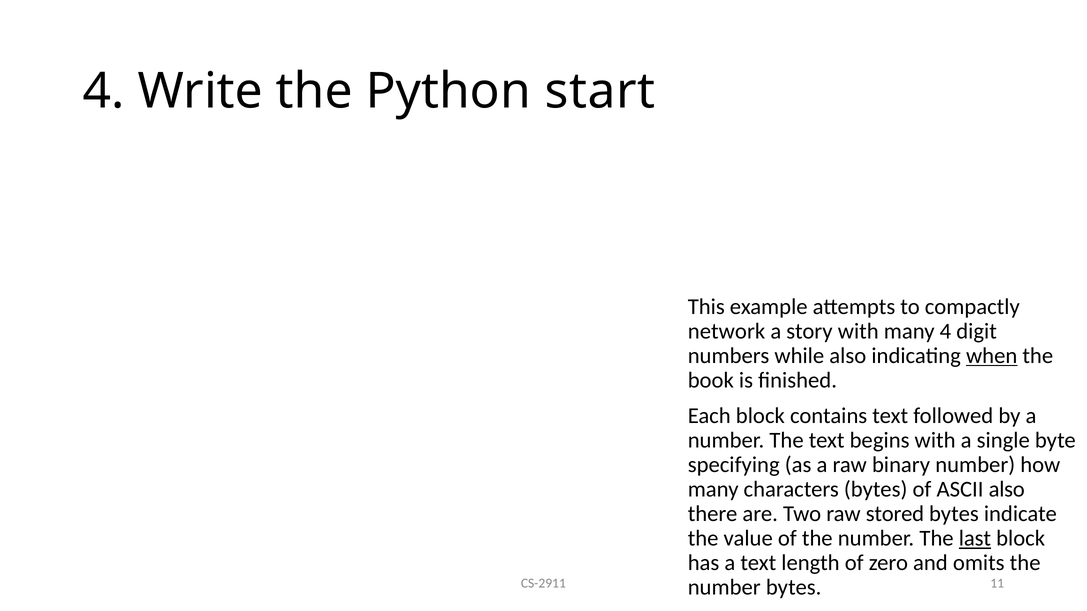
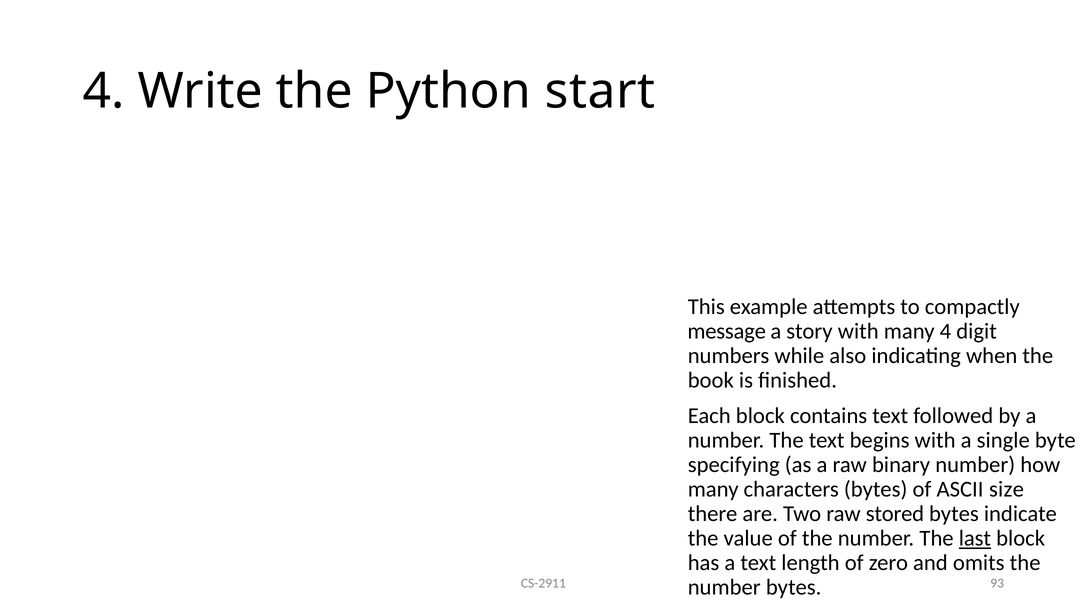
network: network -> message (727, 331)
when underline: present -> none (992, 356)
ASCII also: also -> size (1006, 490)
11: 11 -> 93 (997, 584)
